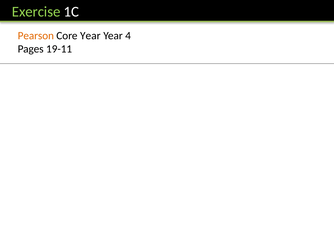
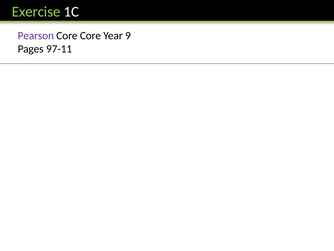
Pearson colour: orange -> purple (36, 36)
Core Year: Year -> Core (90, 36)
4: 4 -> 9 (128, 36)
19-11: 19-11 -> 97-11 (59, 49)
